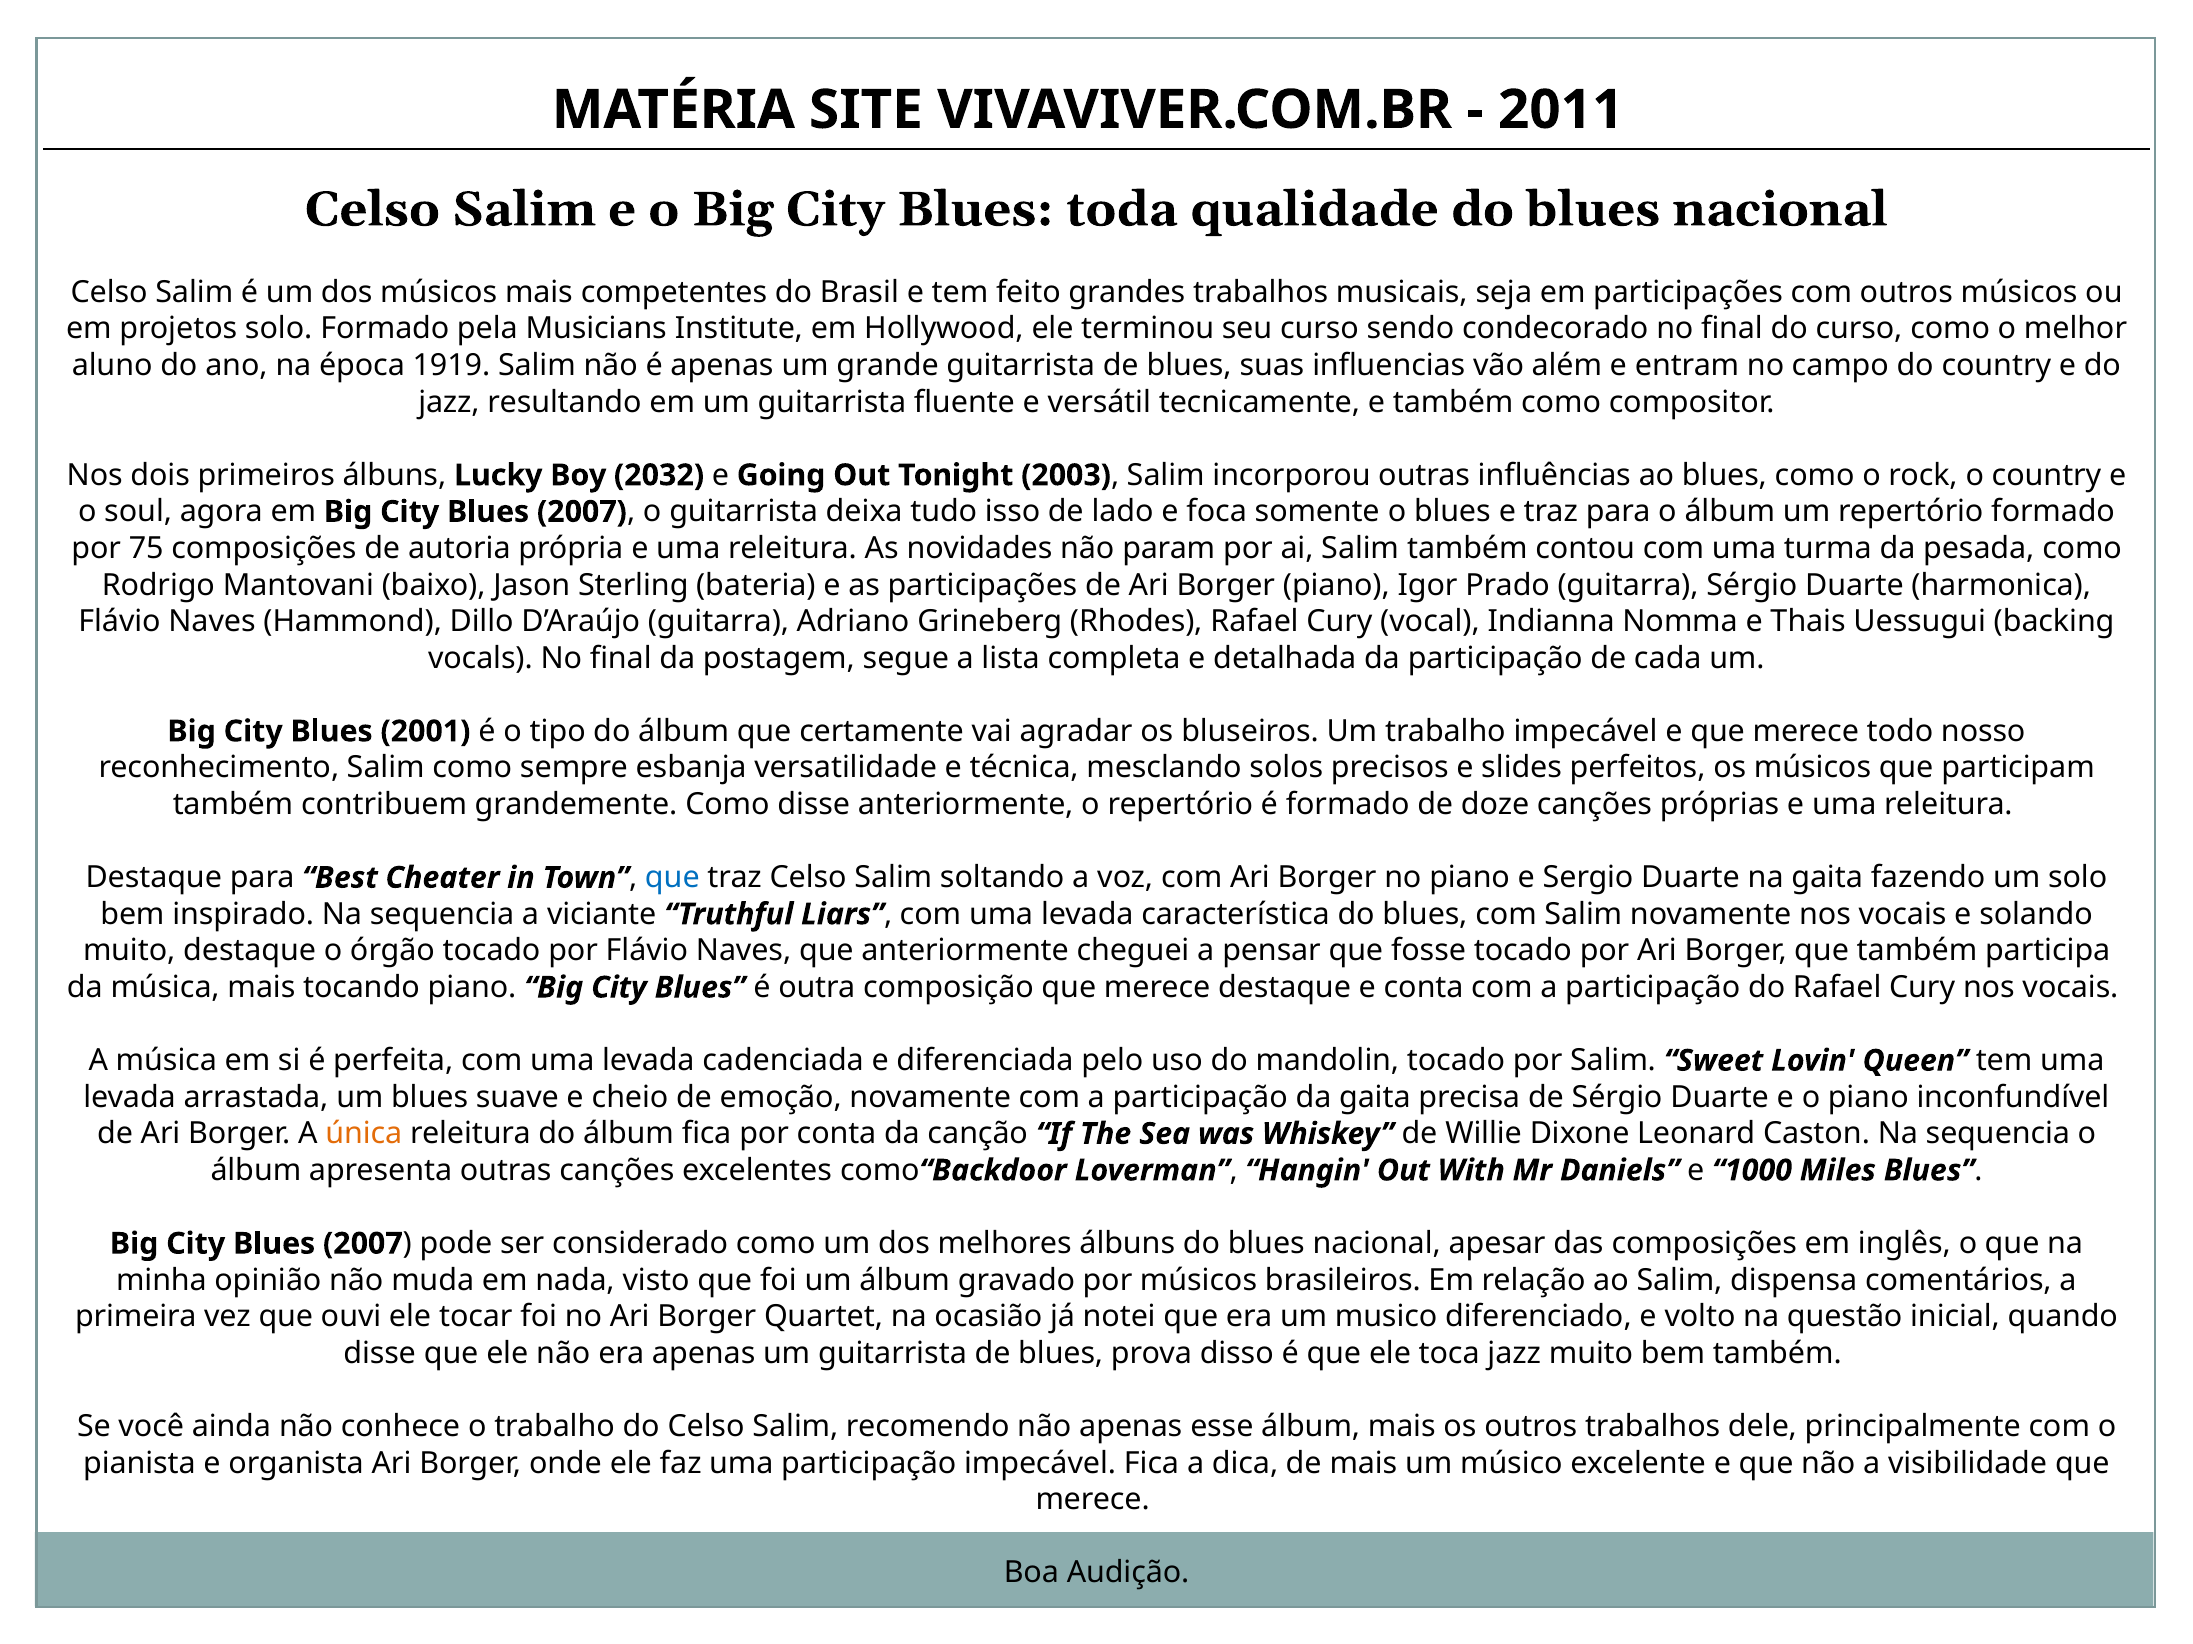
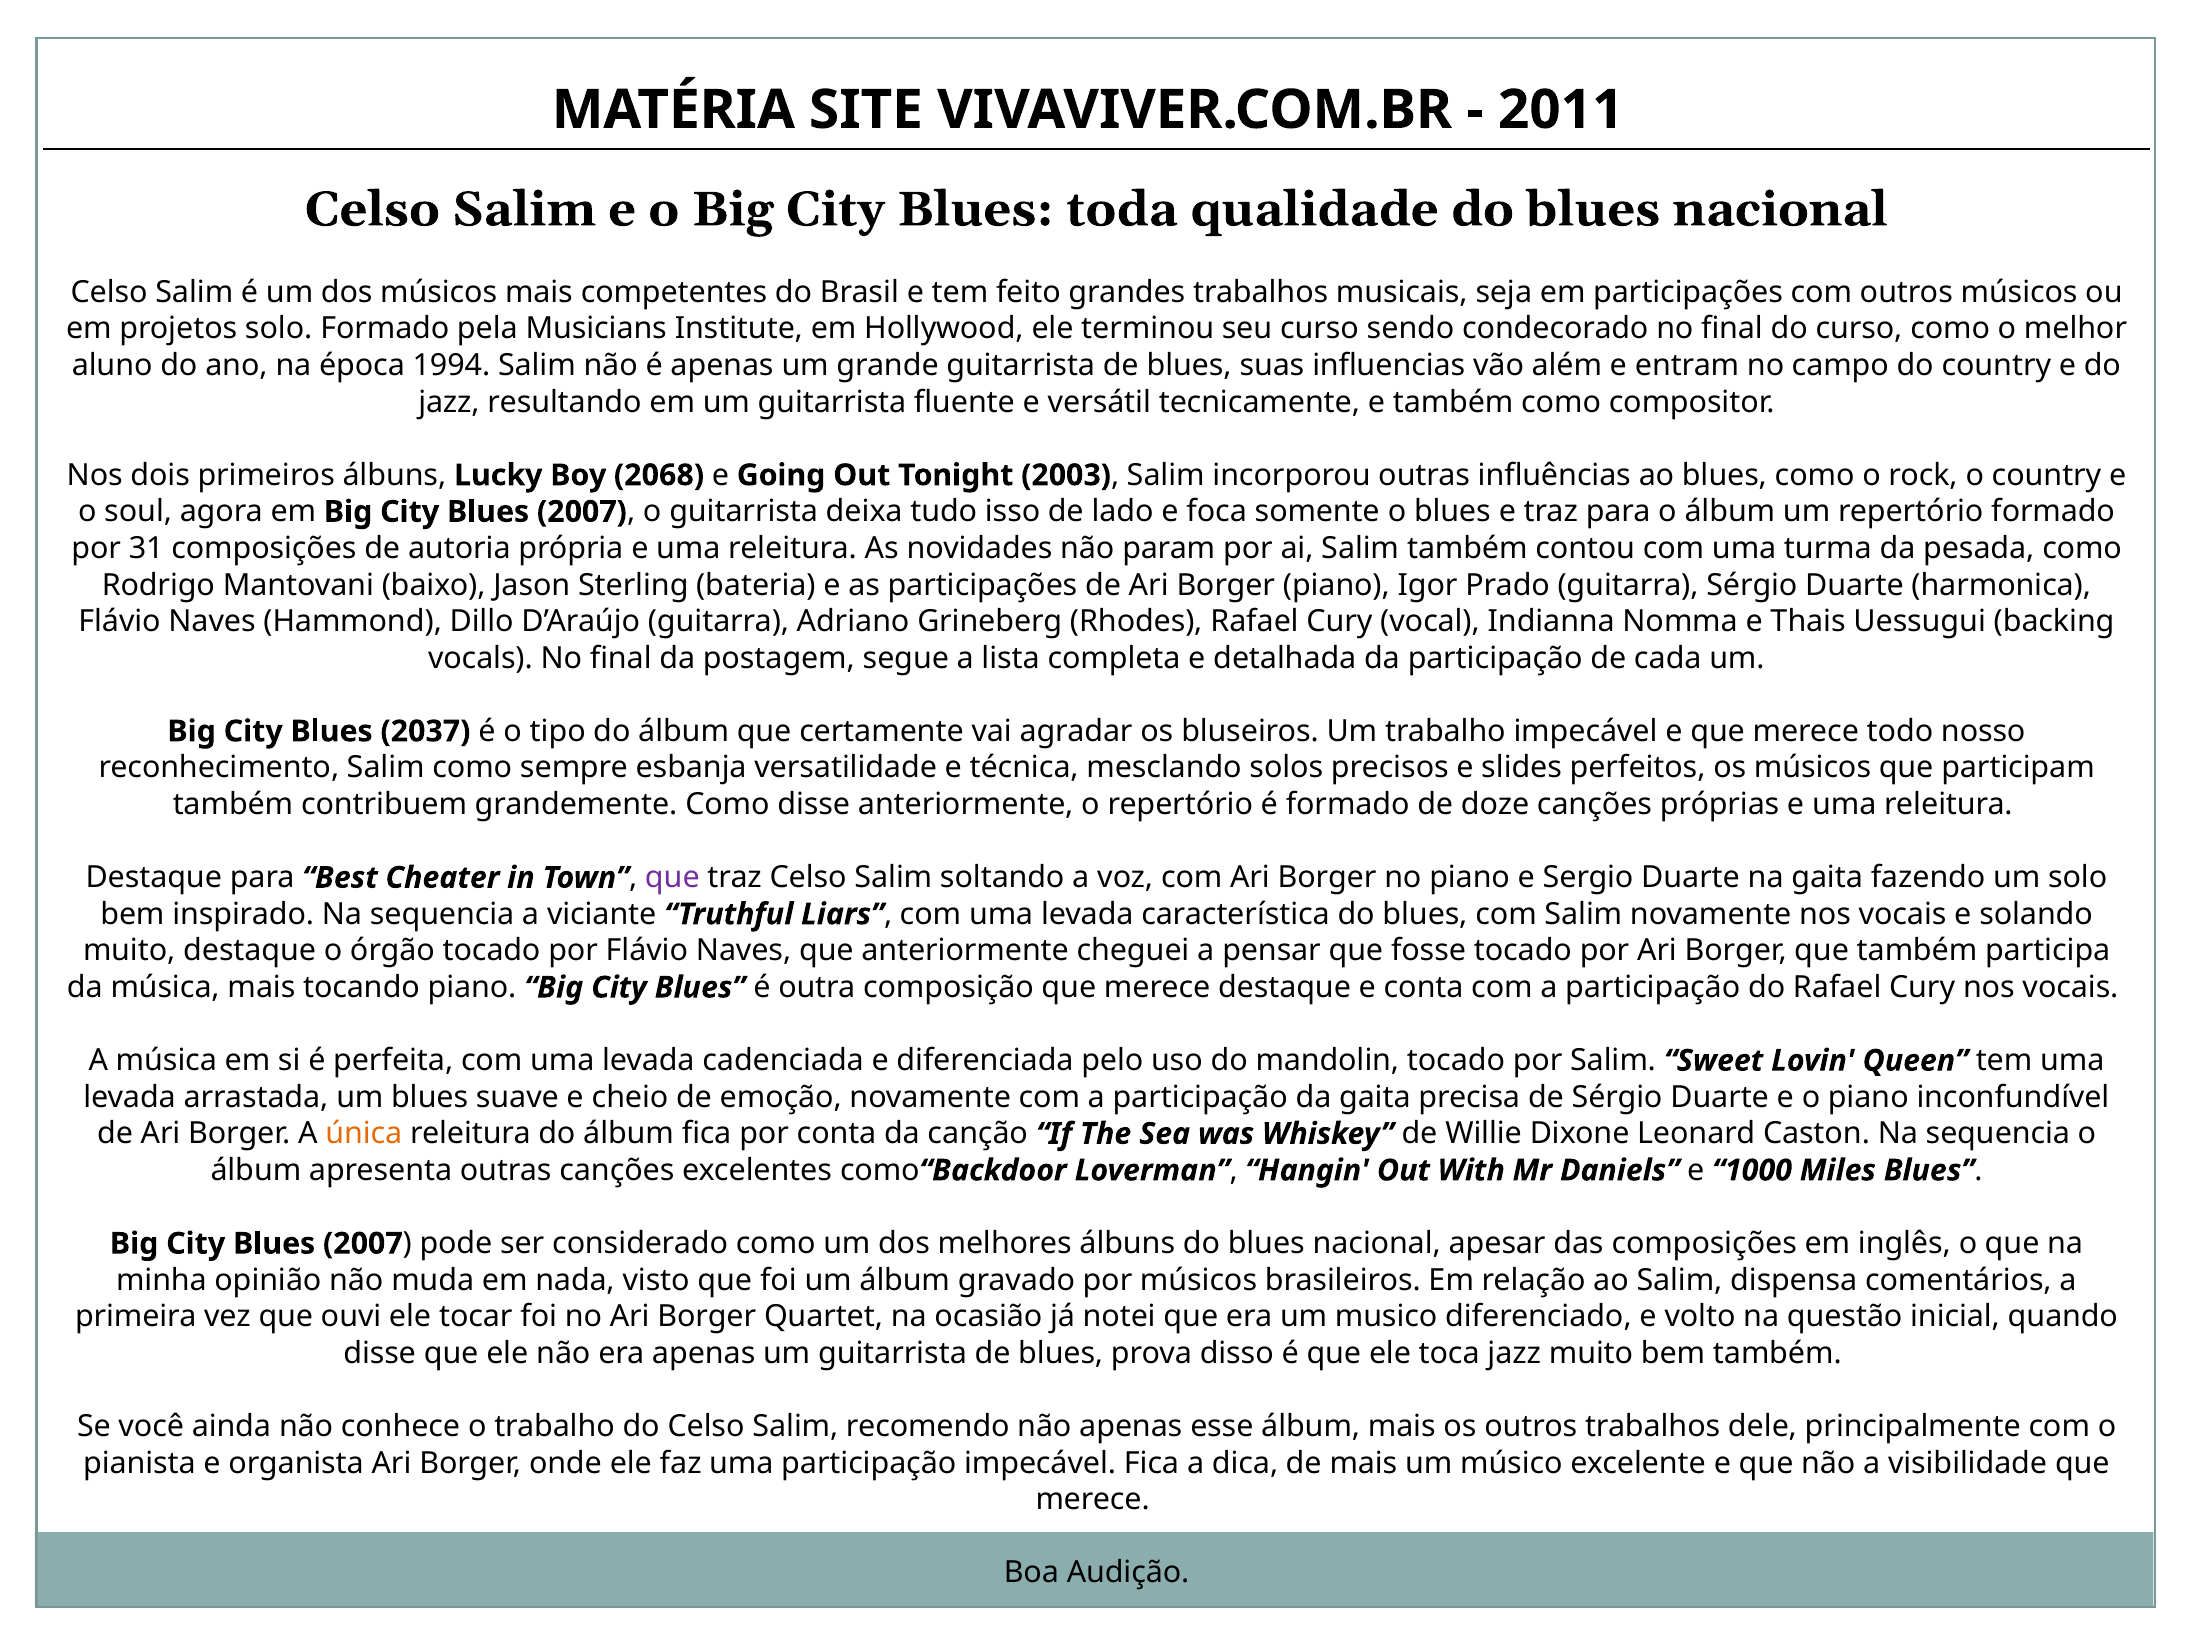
1919: 1919 -> 1994 (451, 366)
2032: 2032 -> 2068 (659, 475)
75: 75 -> 31 (146, 549)
2001: 2001 -> 2037 (425, 732)
que colour: blue -> purple (672, 878)
